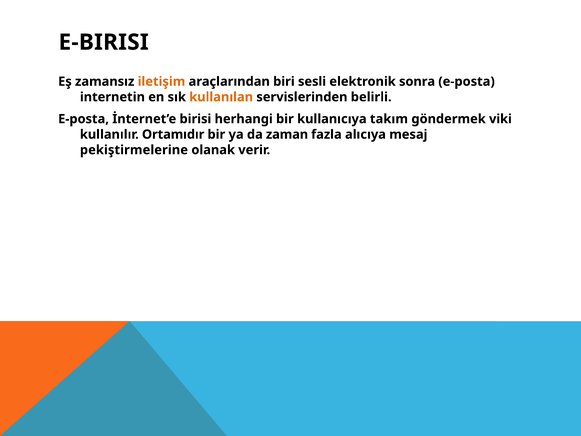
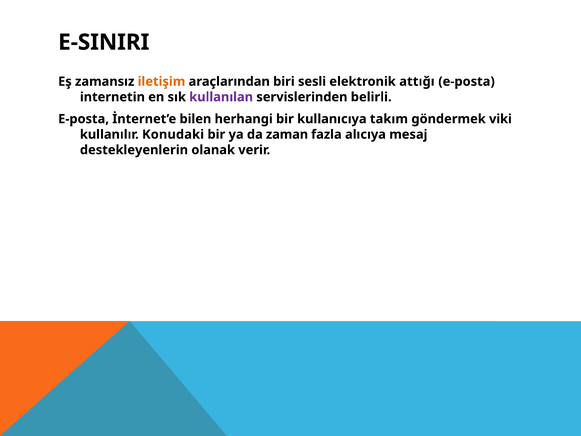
E-BIRISI: E-BIRISI -> E-SINIRI (104, 42)
sonra: sonra -> attığı (417, 81)
kullanılan colour: orange -> purple (221, 97)
birisi: birisi -> bilen (195, 119)
Ortamıdır: Ortamıdır -> Konudaki (173, 134)
pekiştirmelerine: pekiştirmelerine -> destekleyenlerin (134, 150)
